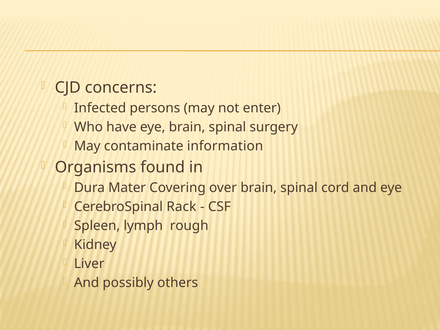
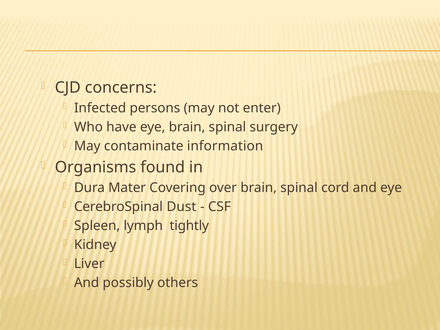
Rack: Rack -> Dust (181, 207)
rough: rough -> tightly (189, 226)
